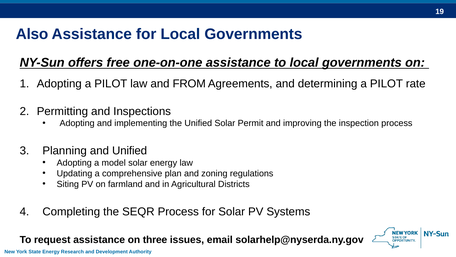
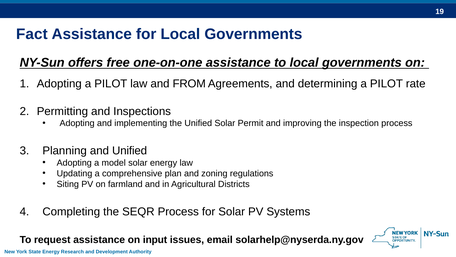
Also: Also -> Fact (32, 34)
three: three -> input (155, 239)
